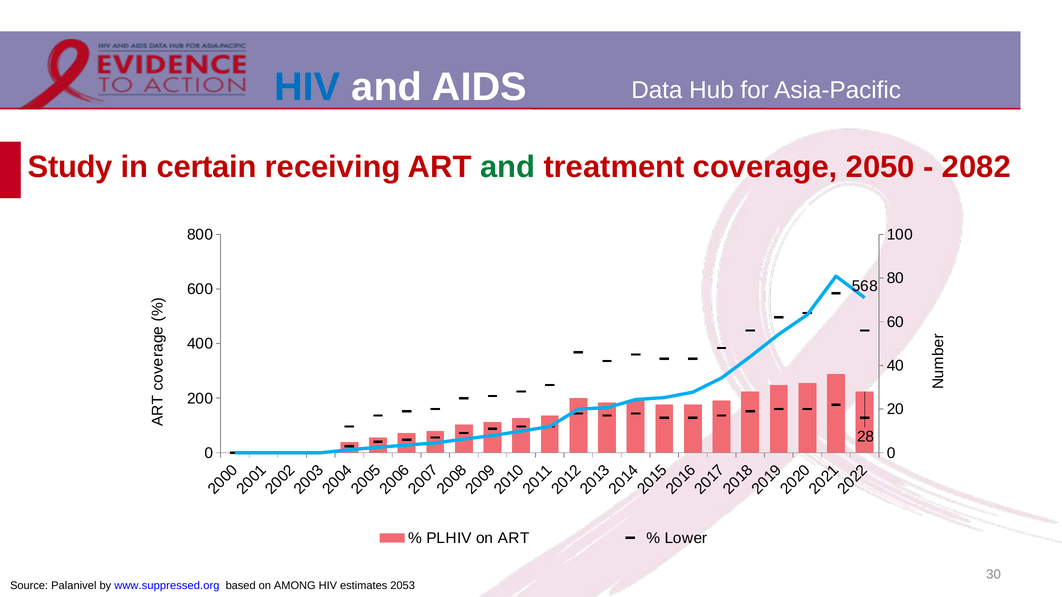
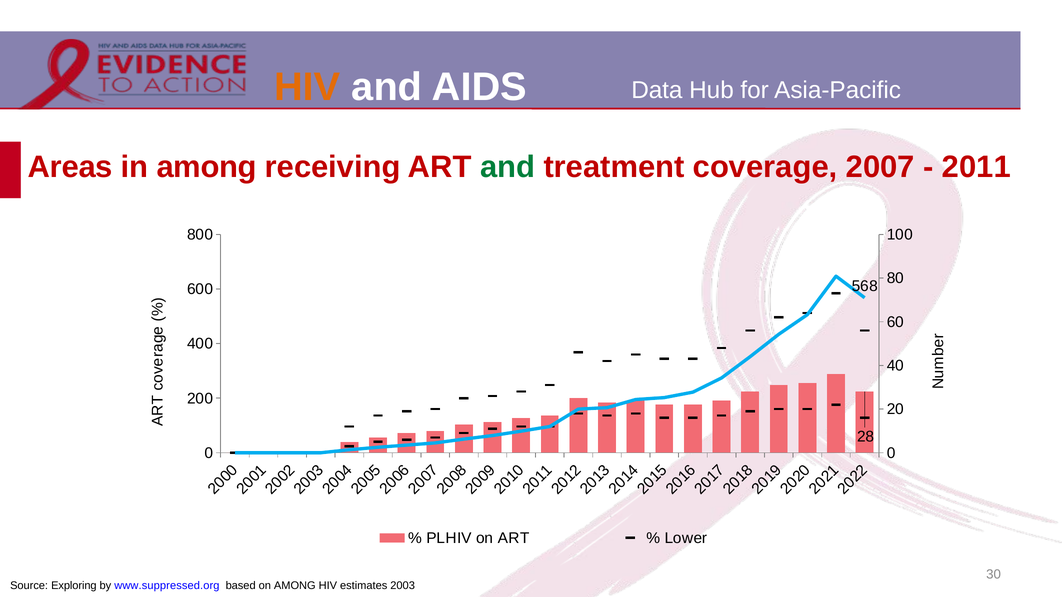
HIV colour: blue -> orange (307, 87)
Study: Study -> Areas (70, 167)
in certain: certain -> among (207, 167)
2050: 2050 -> 2007 (880, 167)
2082: 2082 -> 2011 (976, 167)
Palanivel: Palanivel -> Exploring (74, 586)
2053: 2053 -> 2003 (403, 586)
